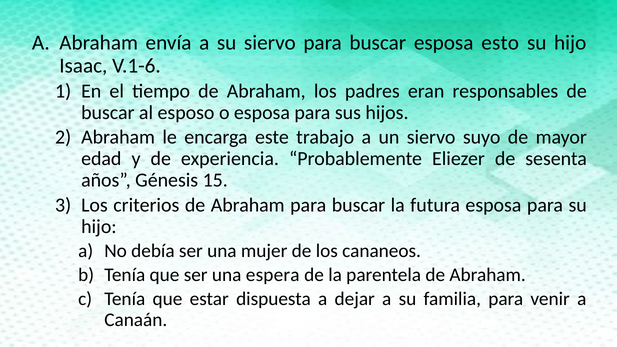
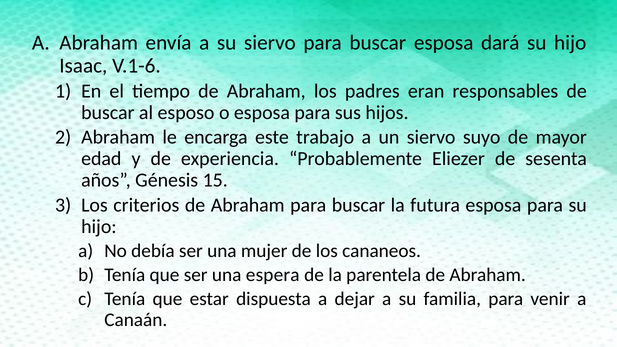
esto: esto -> dará (500, 43)
